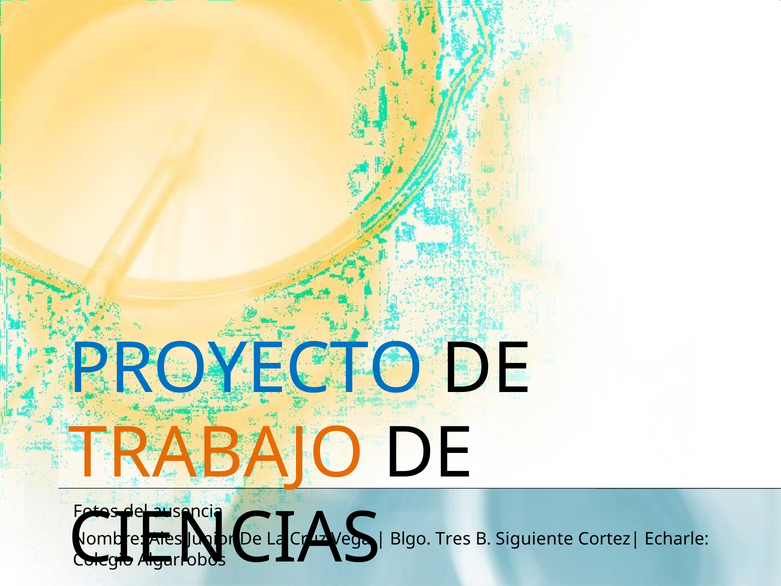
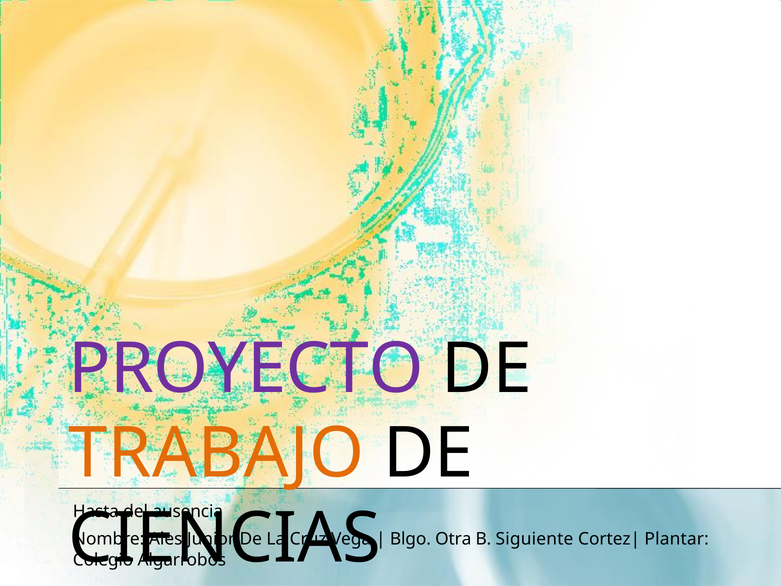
PROYECTO colour: blue -> purple (246, 369)
Fotos: Fotos -> Hasta (96, 512)
Tres: Tres -> Otra (453, 539)
Echarle: Echarle -> Plantar (677, 539)
